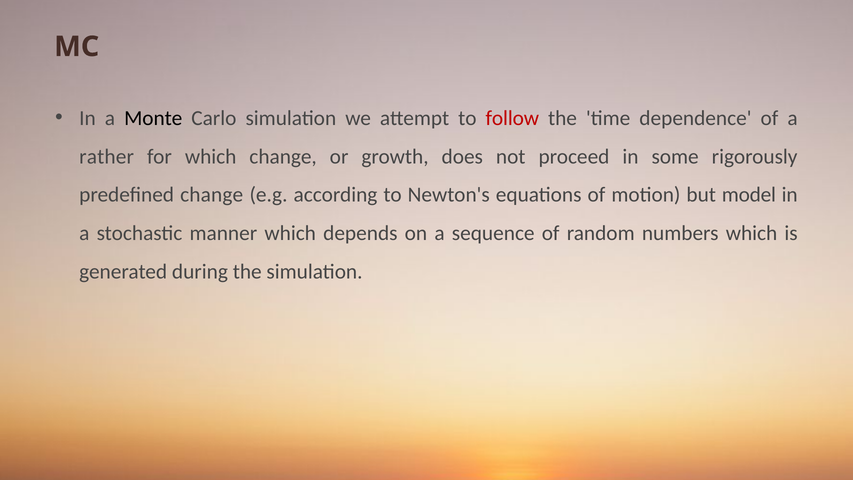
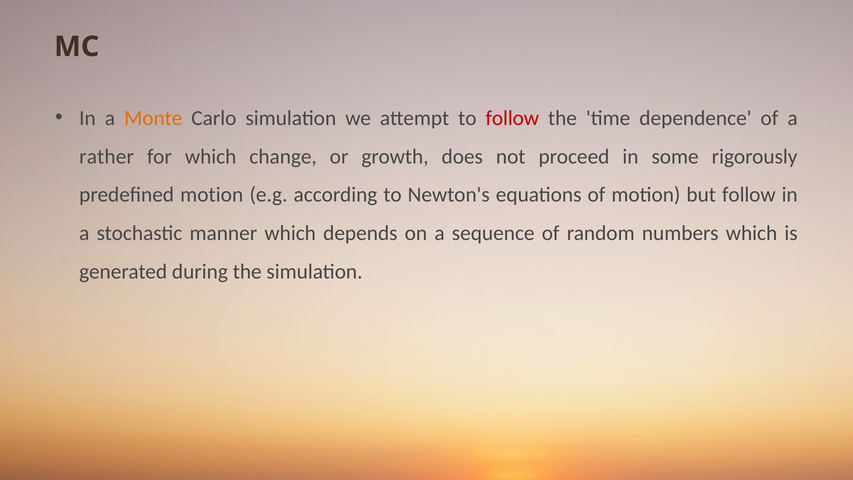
Monte colour: black -> orange (153, 118)
predefined change: change -> motion (212, 195)
but model: model -> follow (749, 195)
